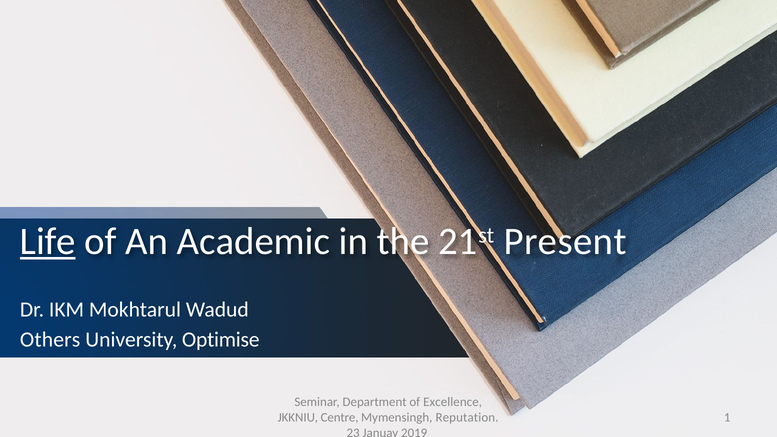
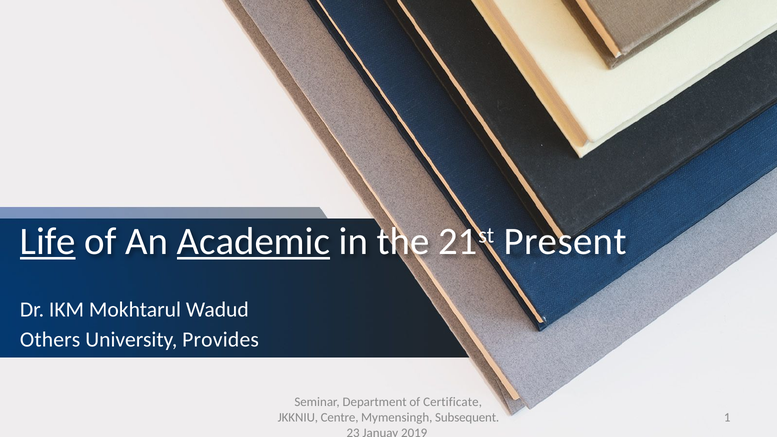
Academic underline: none -> present (253, 241)
Optimise: Optimise -> Provides (221, 340)
Excellence: Excellence -> Certificate (453, 402)
Reputation: Reputation -> Subsequent (467, 418)
